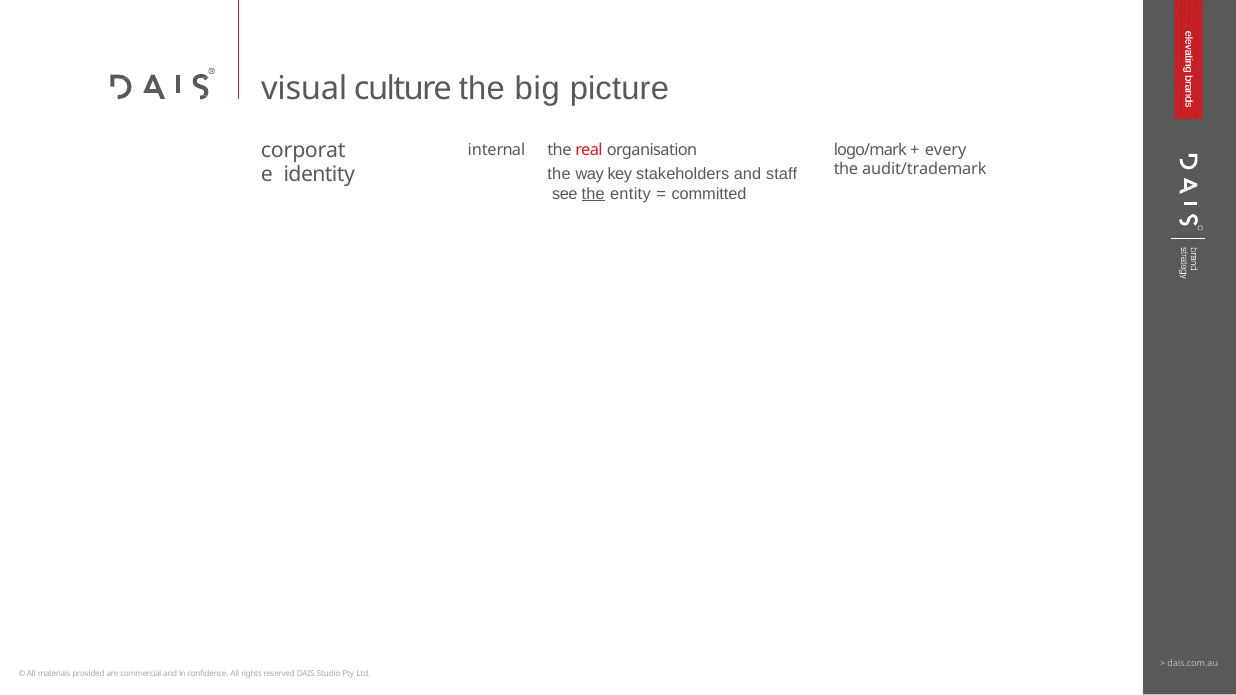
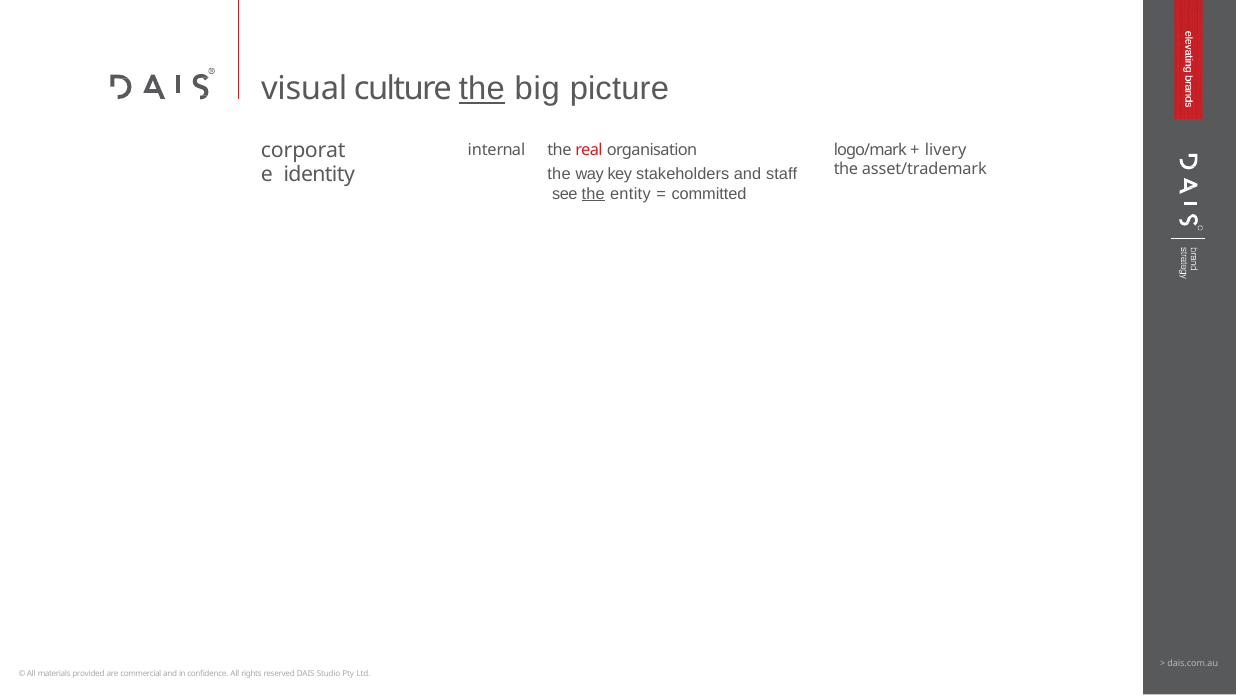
the underline: none -> present (482, 89)
every: every -> livery (946, 150)
audit/trademark: audit/trademark -> asset/trademark (924, 170)
